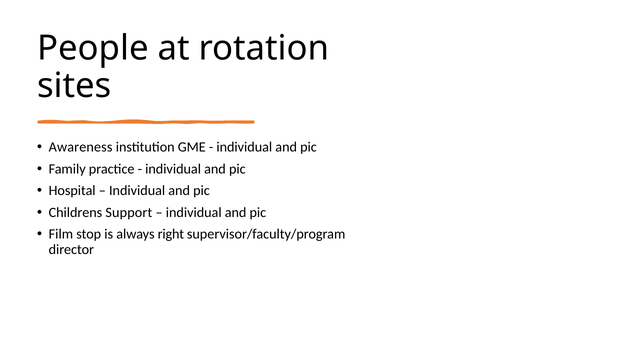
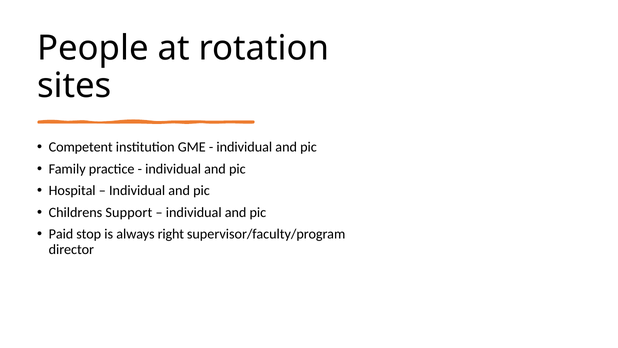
Awareness: Awareness -> Competent (81, 147)
Film: Film -> Paid (61, 234)
